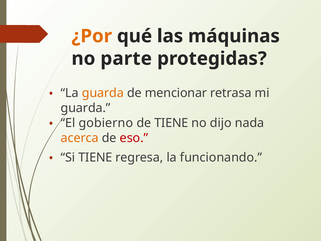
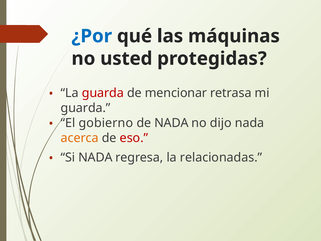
¿Por colour: orange -> blue (92, 36)
parte: parte -> usted (126, 59)
guarda colour: orange -> red (103, 93)
de TIENE: TIENE -> NADA (171, 123)
Si TIENE: TIENE -> NADA (95, 157)
funcionando: funcionando -> relacionadas (221, 157)
